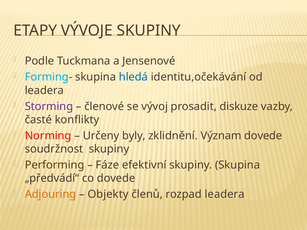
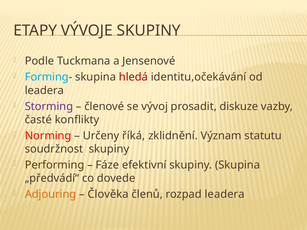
hledá colour: blue -> red (133, 77)
byly: byly -> říká (134, 136)
Význam dovede: dovede -> statutu (263, 136)
Objekty: Objekty -> Člověka (108, 194)
